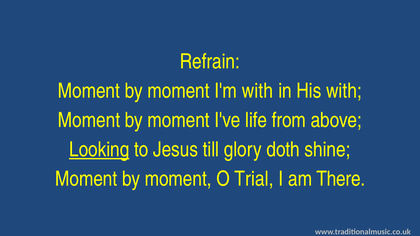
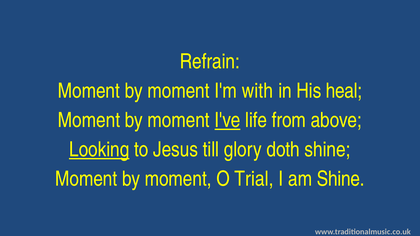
His with: with -> heal (344, 91)
I've underline: none -> present (228, 120)
am There: There -> Shine (341, 179)
